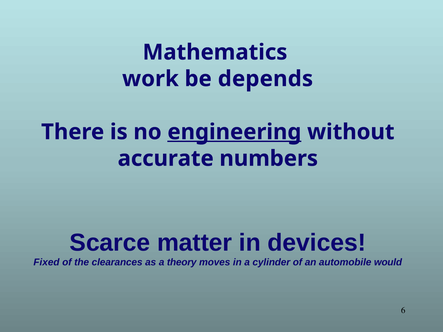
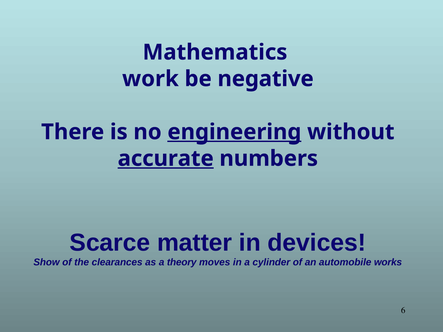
depends: depends -> negative (266, 79)
accurate underline: none -> present (166, 159)
Fixed: Fixed -> Show (47, 263)
would: would -> works (388, 263)
